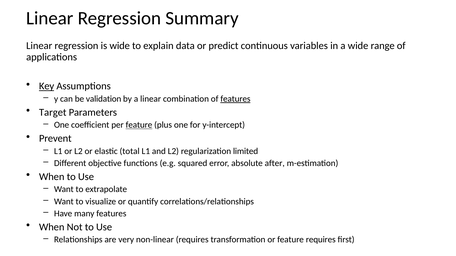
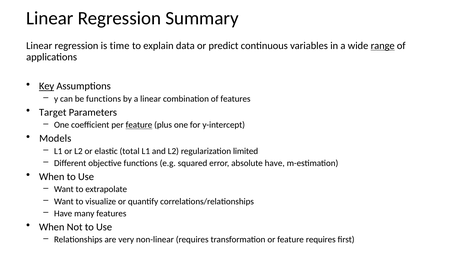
is wide: wide -> time (120, 46)
range underline: none -> present (383, 46)
be validation: validation -> functions (104, 99)
features underline: present -> none (235, 99)
Prevent: Prevent -> Models (55, 139)
absolute after: after -> have (275, 164)
